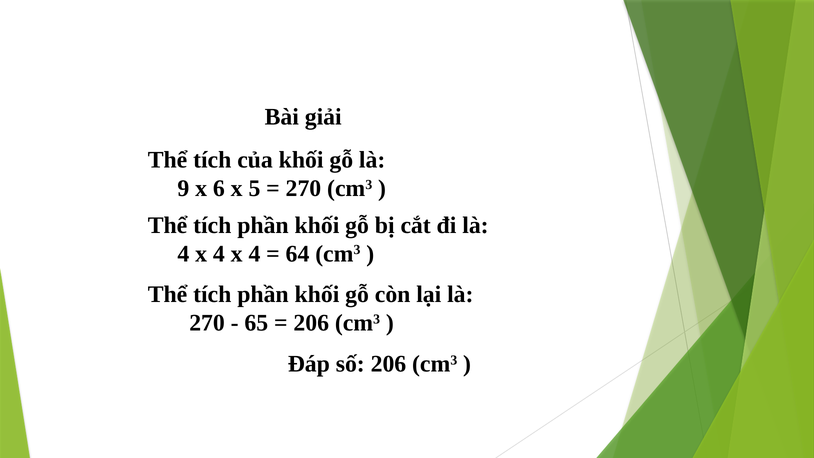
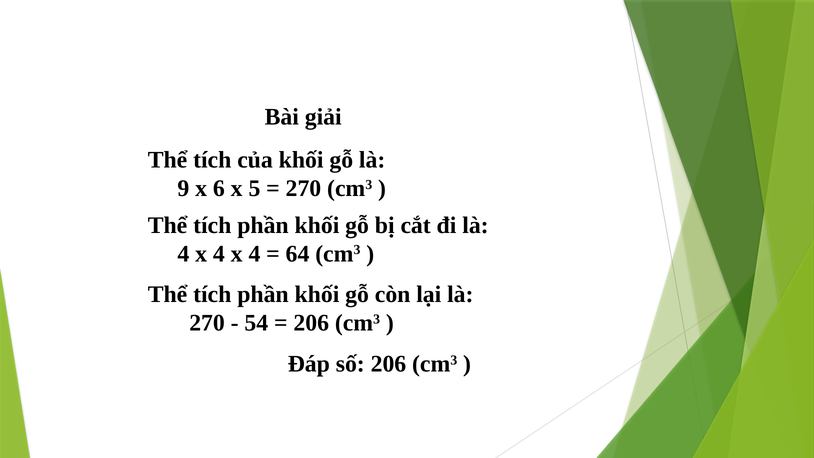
65: 65 -> 54 (256, 323)
